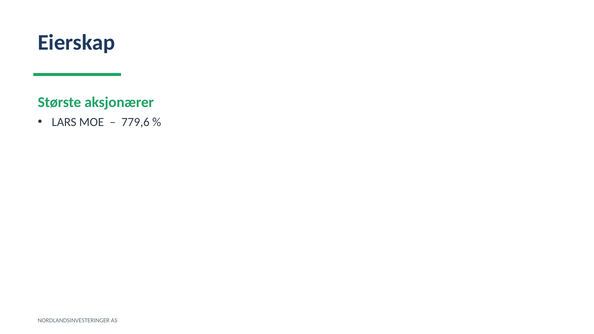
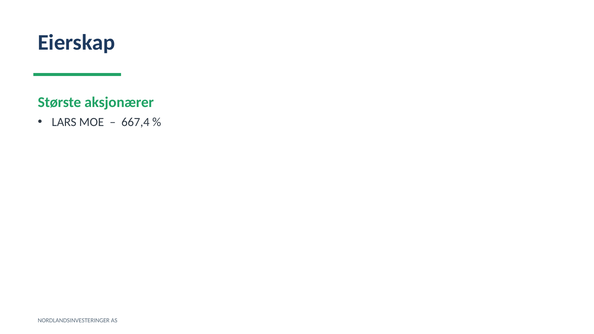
779,6: 779,6 -> 667,4 (135, 122)
